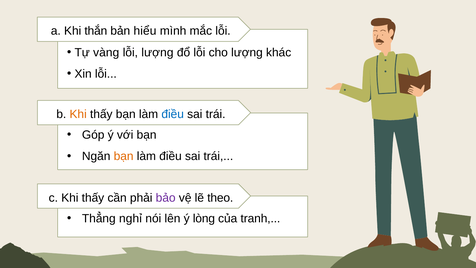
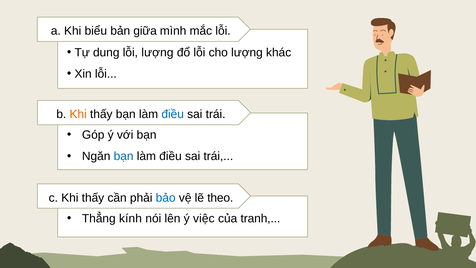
thắn: thắn -> biểu (96, 31)
hiểu: hiểu -> giữa (145, 31)
vàng: vàng -> dung (106, 52)
bạn colour: orange -> blue (124, 156)
bảo colour: purple -> blue (166, 198)
nghỉ: nghỉ -> kính (130, 218)
lòng: lòng -> việc (204, 218)
